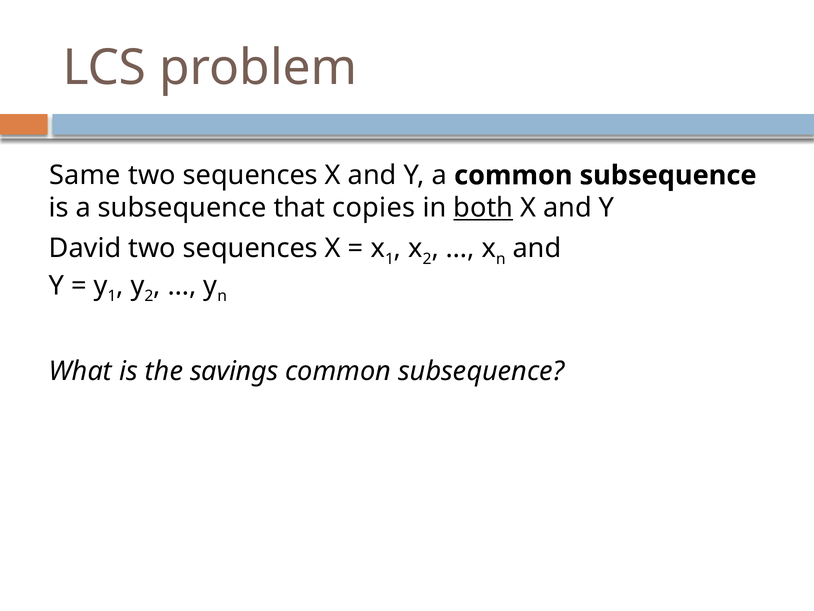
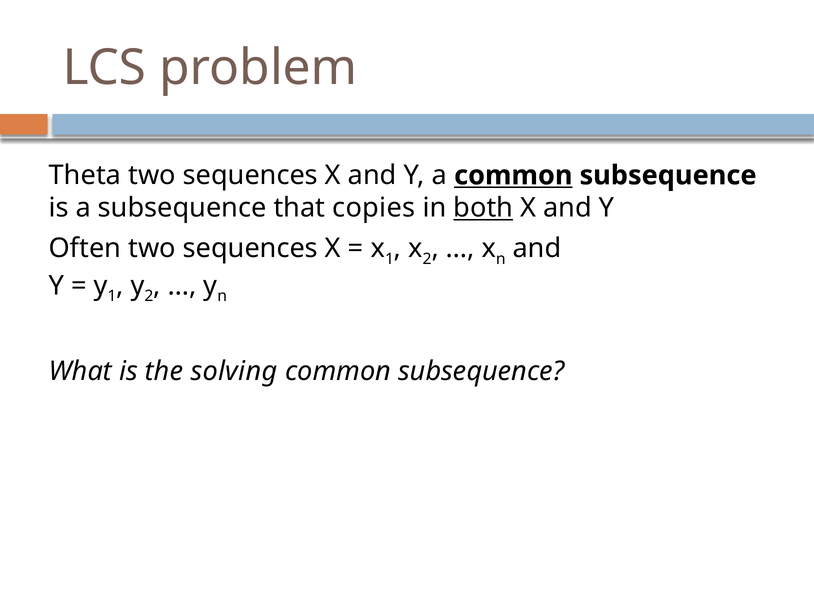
Same: Same -> Theta (85, 175)
common underline: none -> present (513, 175)
David: David -> Often (85, 248)
savings: savings -> solving (234, 371)
